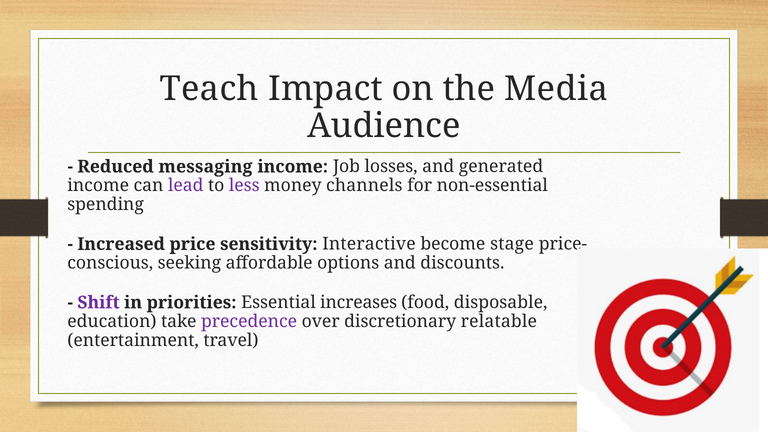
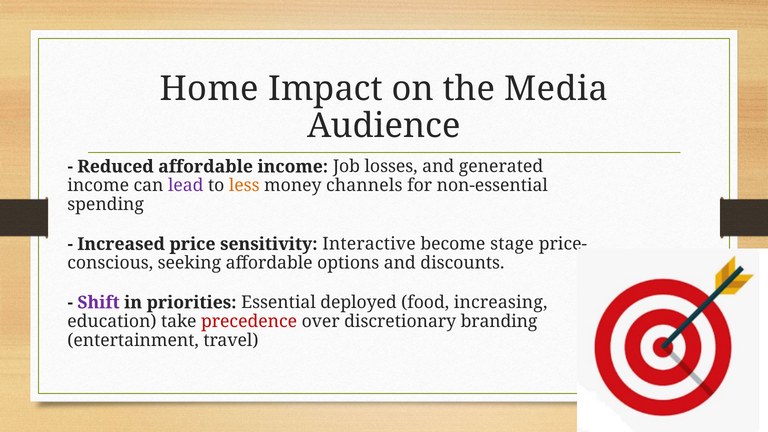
Teach: Teach -> Home (209, 89)
Reduced messaging: messaging -> affordable (206, 167)
less colour: purple -> orange (244, 186)
increases: increases -> deployed (359, 303)
disposable: disposable -> increasing (501, 303)
precedence colour: purple -> red (249, 322)
relatable: relatable -> branding (499, 322)
